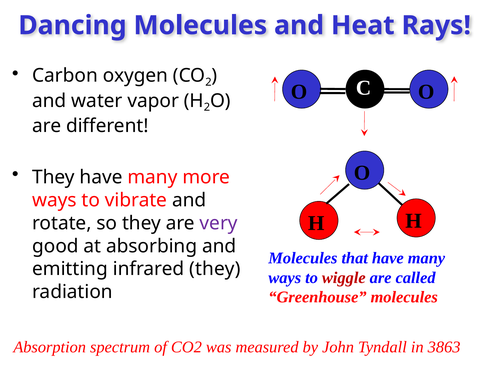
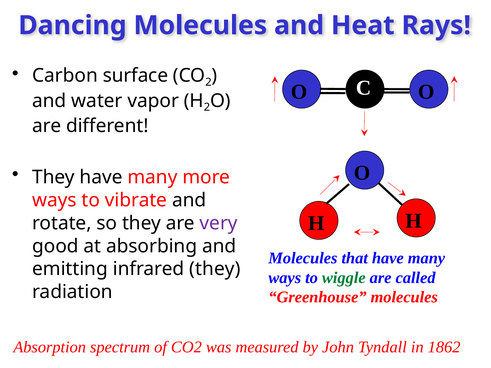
oxygen: oxygen -> surface (135, 76)
wiggle colour: red -> green (344, 278)
3863: 3863 -> 1862 (444, 347)
